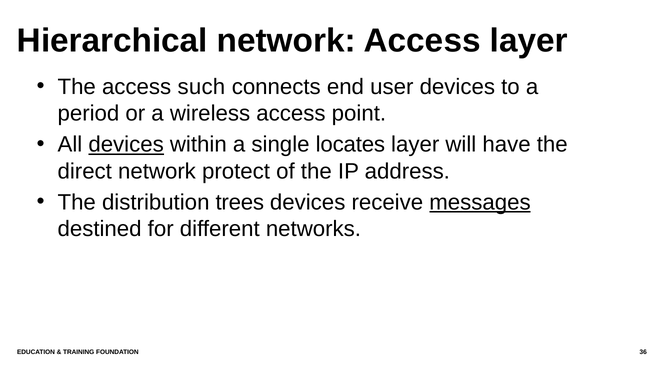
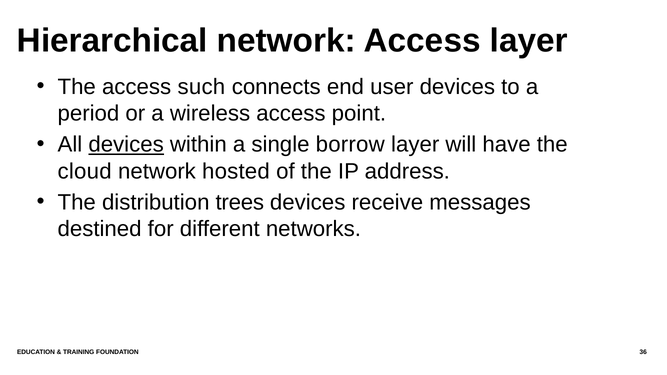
locates: locates -> borrow (350, 145)
direct: direct -> cloud (85, 171)
protect: protect -> hosted (236, 171)
messages underline: present -> none (480, 202)
